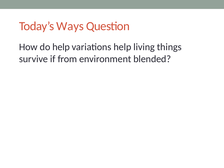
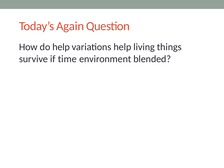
Ways: Ways -> Again (70, 26)
from: from -> time (67, 59)
